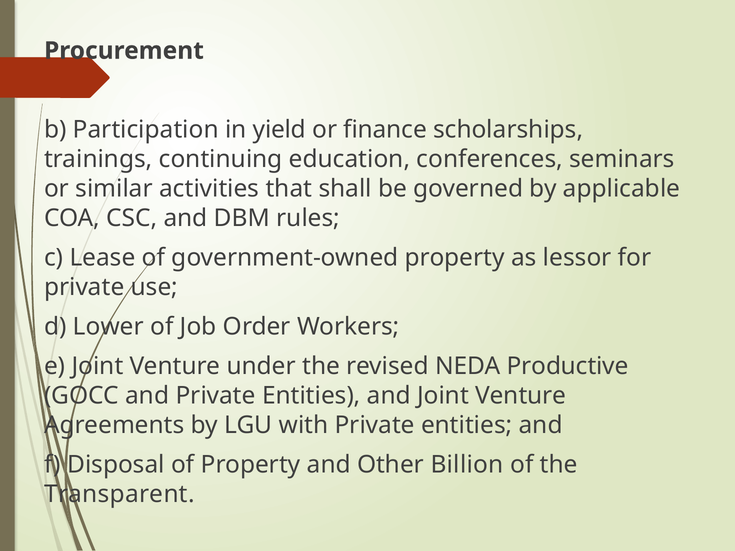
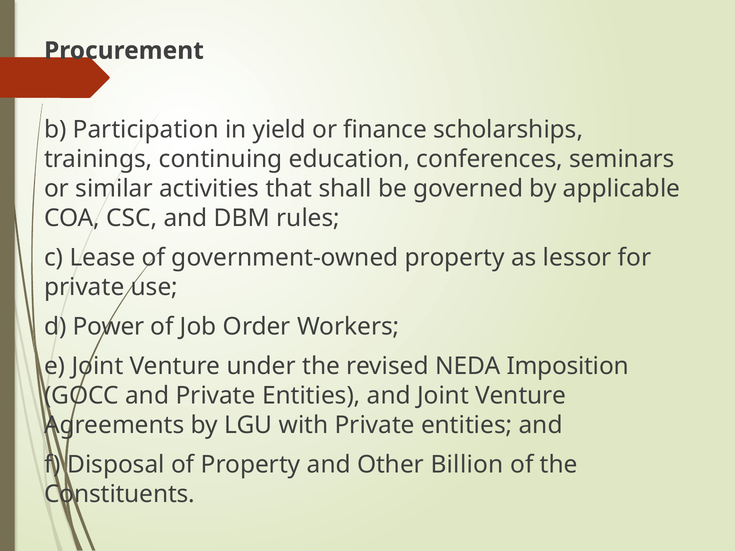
Lower: Lower -> Power (109, 327)
Productive: Productive -> Imposition (568, 366)
Transparent: Transparent -> Constituents (120, 494)
